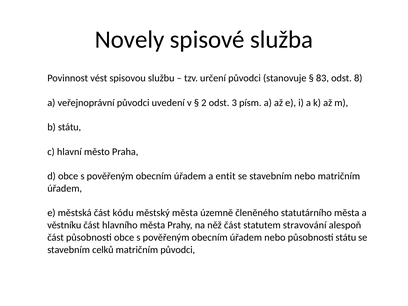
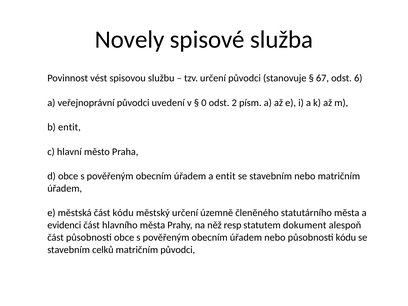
83: 83 -> 67 (322, 78)
8: 8 -> 6 (358, 78)
2: 2 -> 0 (204, 103)
3: 3 -> 2 (234, 103)
b státu: státu -> entit (69, 127)
městský města: města -> určení (185, 213)
věstníku: věstníku -> evidenci (64, 225)
něž část: část -> resp (233, 225)
stravování: stravování -> dokument (305, 225)
působnosti státu: státu -> kódu (346, 237)
